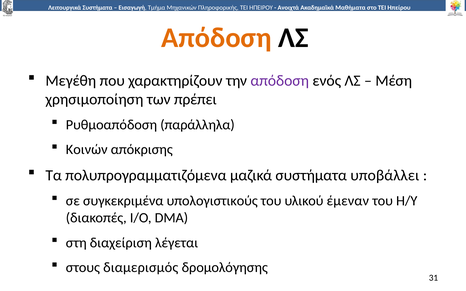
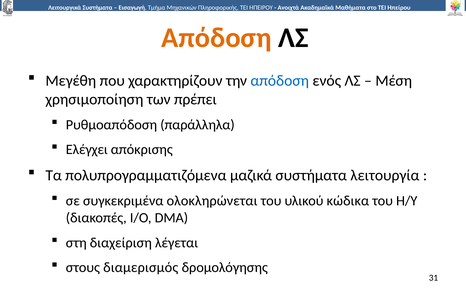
απόδοση colour: purple -> blue (280, 81)
Κοινών: Κοινών -> Ελέγχει (87, 150)
υποβάλλει: υποβάλλει -> λειτουργία (385, 175)
υπολογιστικούς: υπολογιστικούς -> ολοκληρώνεται (212, 201)
έμεναν: έμεναν -> κώδικα (348, 201)
